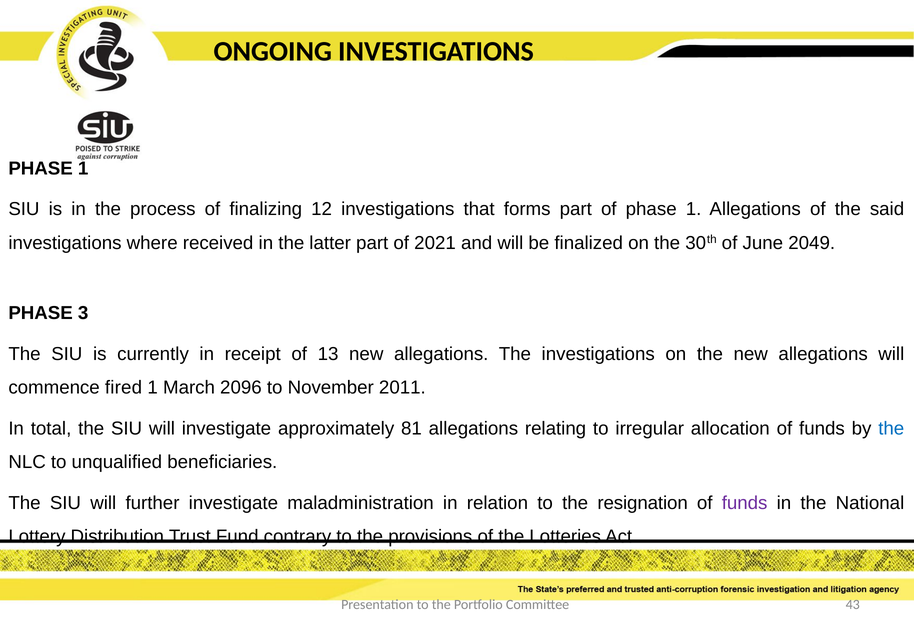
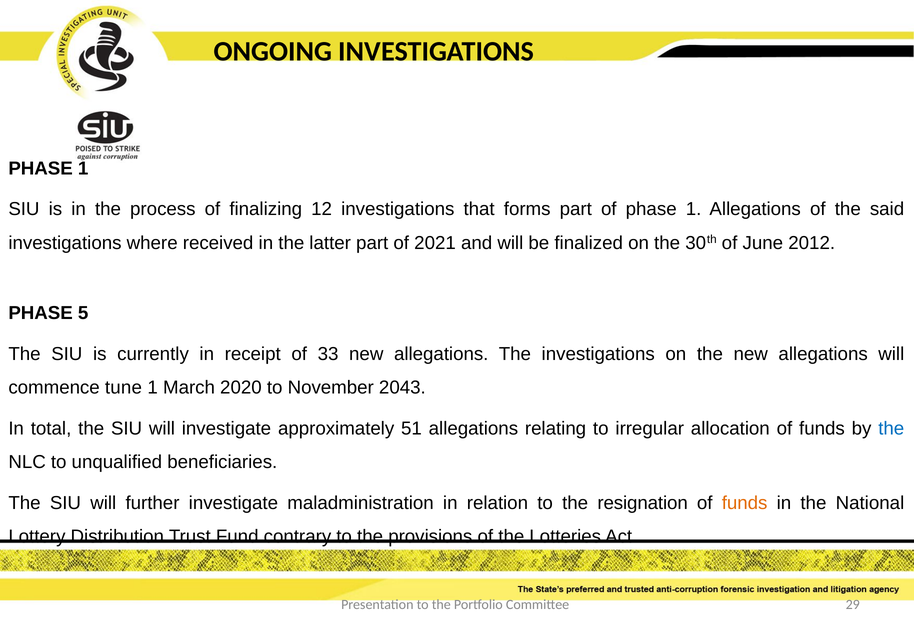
2049: 2049 -> 2012 (812, 243)
3: 3 -> 5 (83, 313)
13: 13 -> 33 (328, 354)
fired: fired -> tune (123, 388)
2096: 2096 -> 2020 (241, 388)
2011: 2011 -> 2043 (402, 388)
81: 81 -> 51 (411, 428)
funds colour: purple -> orange (745, 503)
43: 43 -> 29 (853, 604)
